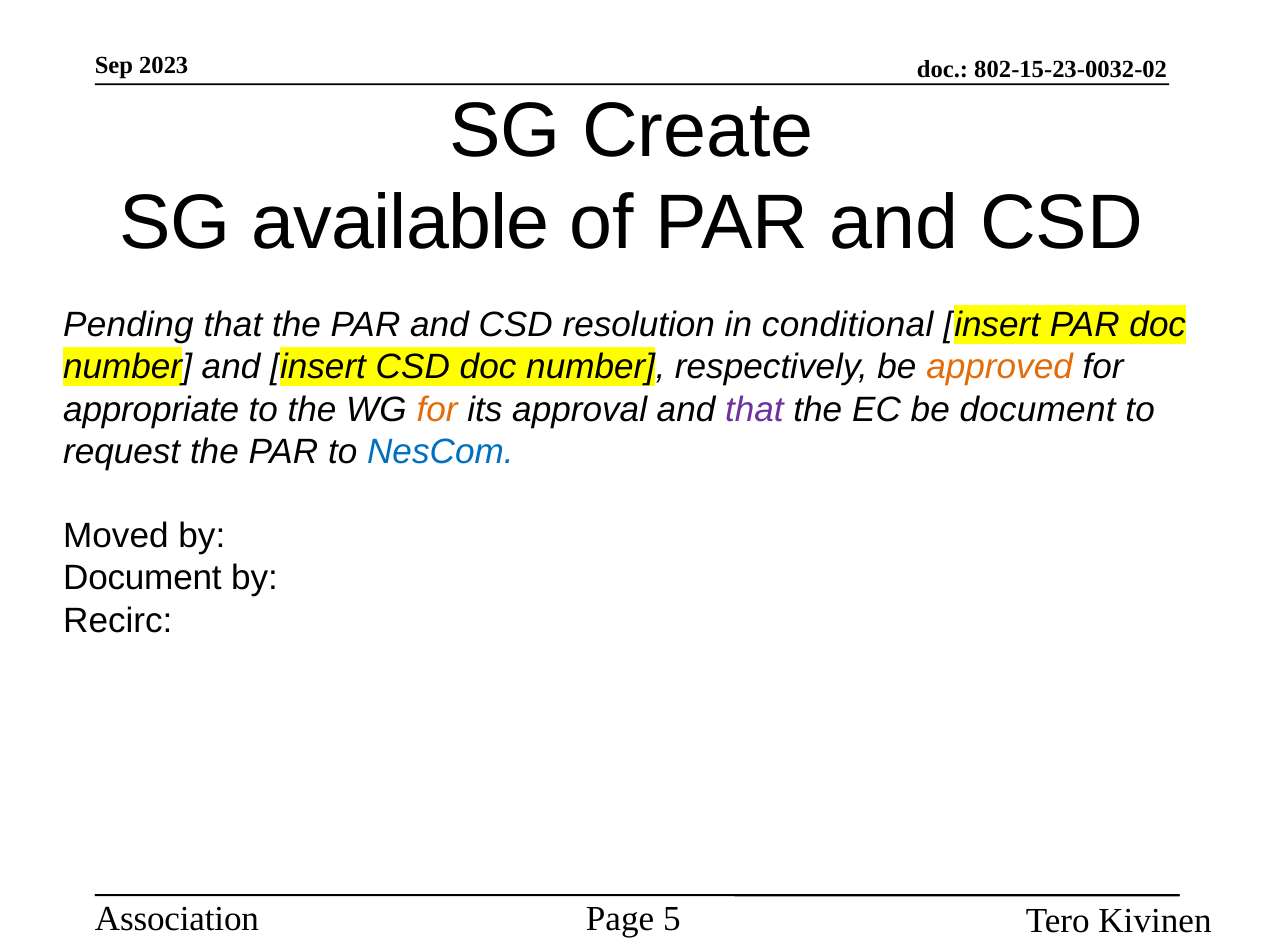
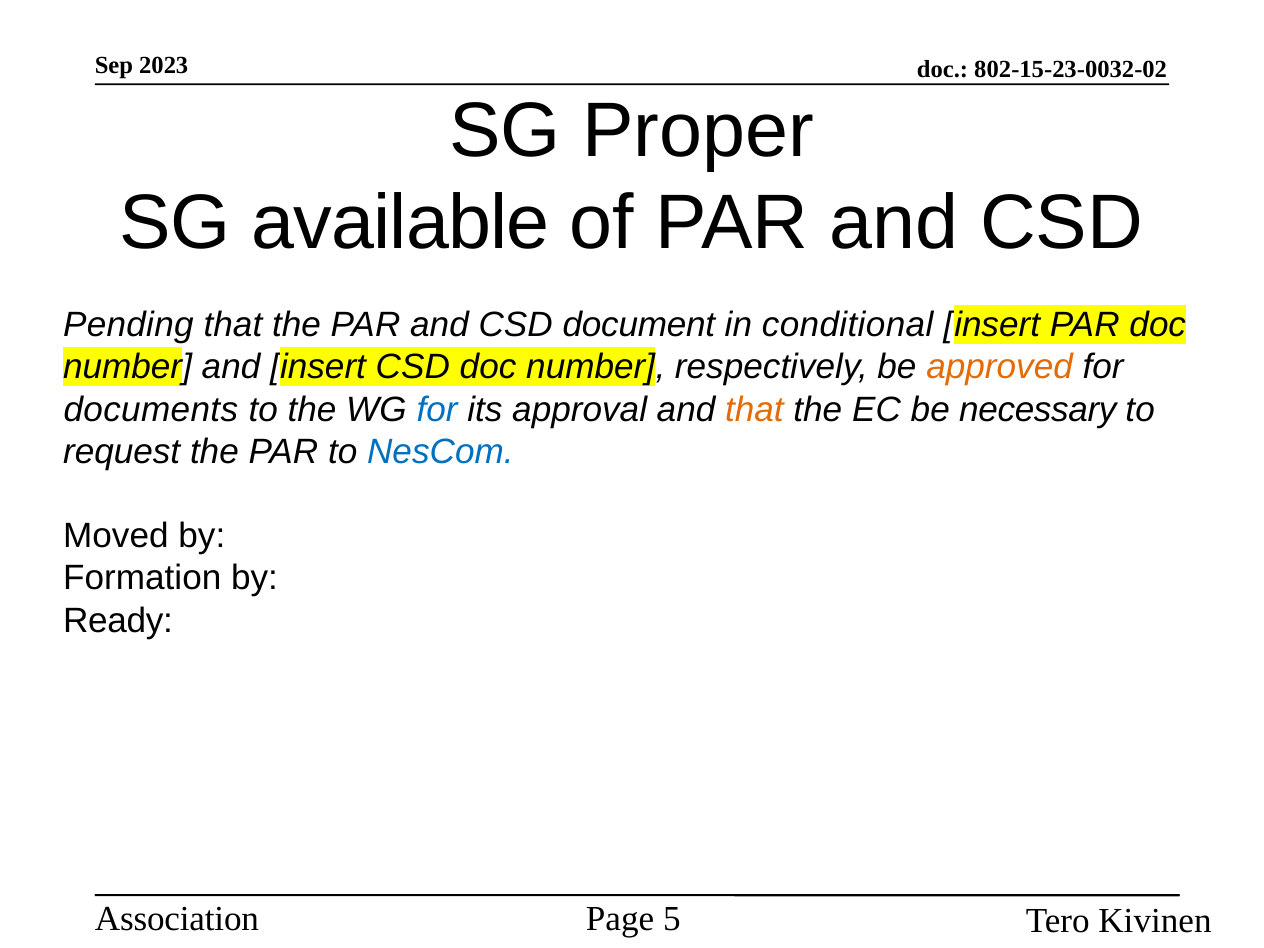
Create: Create -> Proper (698, 131)
resolution: resolution -> document (639, 325)
appropriate: appropriate -> documents (151, 409)
for colour: orange -> blue (437, 409)
that colour: purple -> orange (754, 409)
be document: document -> necessary (1038, 409)
Document: Document -> Formation (142, 578)
Recirc: Recirc -> Ready (118, 620)
